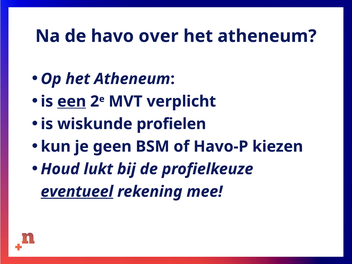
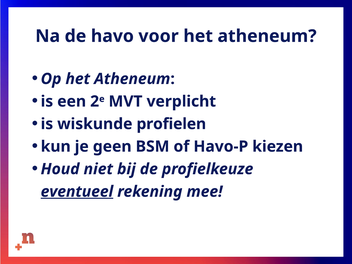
over: over -> voor (159, 36)
een underline: present -> none (72, 101)
lukt: lukt -> niet (98, 169)
